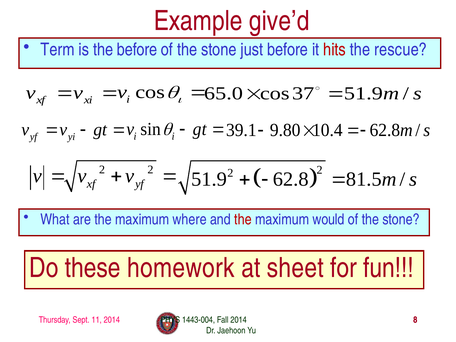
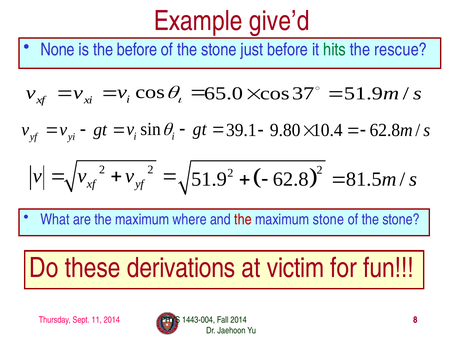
Term: Term -> None (58, 50)
hits colour: red -> green (335, 50)
maximum would: would -> stone (328, 219)
homework: homework -> derivations (181, 268)
sheet: sheet -> victim (296, 268)
